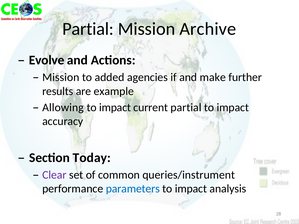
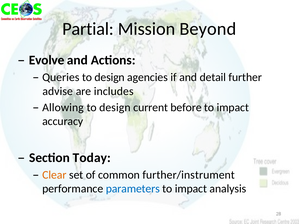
Archive: Archive -> Beyond (208, 29)
Mission: Mission -> Queries (61, 77)
added: added -> design (110, 77)
make: make -> detail (213, 77)
results: results -> advise (58, 91)
example: example -> includes (114, 91)
impact: impact -> design (115, 108)
current partial: partial -> before (186, 108)
Clear colour: purple -> orange (54, 175)
queries/instrument: queries/instrument -> further/instrument (189, 175)
